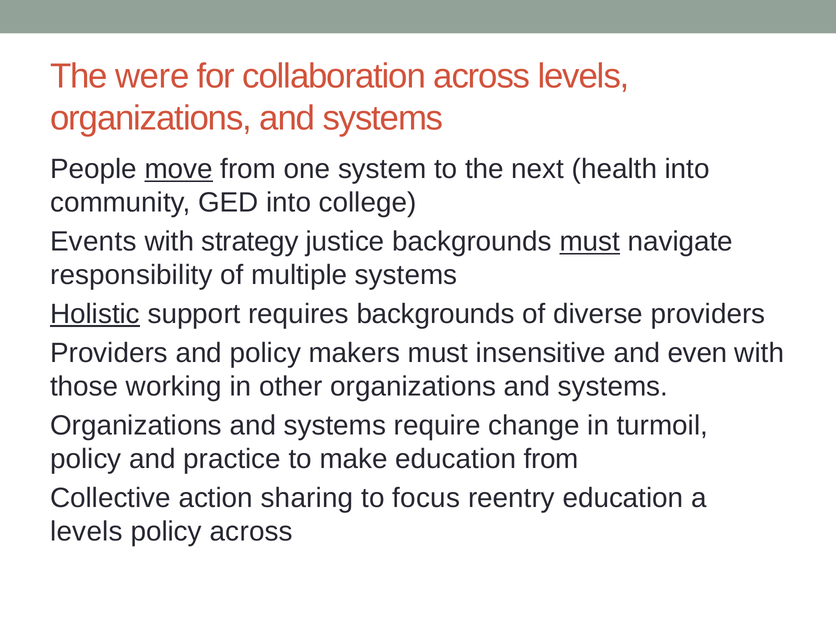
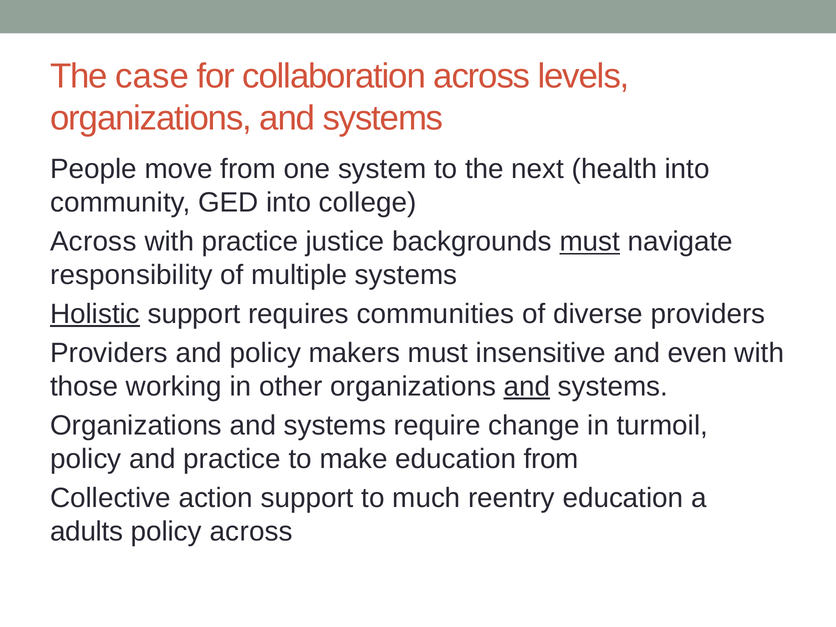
were: were -> case (152, 76)
move underline: present -> none (179, 169)
Events: Events -> Across (93, 242)
with strategy: strategy -> practice (250, 242)
requires backgrounds: backgrounds -> communities (435, 314)
and underline: none -> present (527, 386)
action sharing: sharing -> support (307, 498)
focus: focus -> much (426, 498)
levels: levels -> adults (87, 531)
